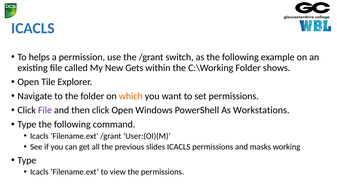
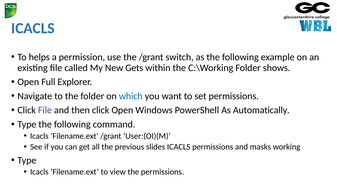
Tile: Tile -> Full (48, 82)
which colour: orange -> blue (131, 96)
Workstations: Workstations -> Automatically (261, 110)
